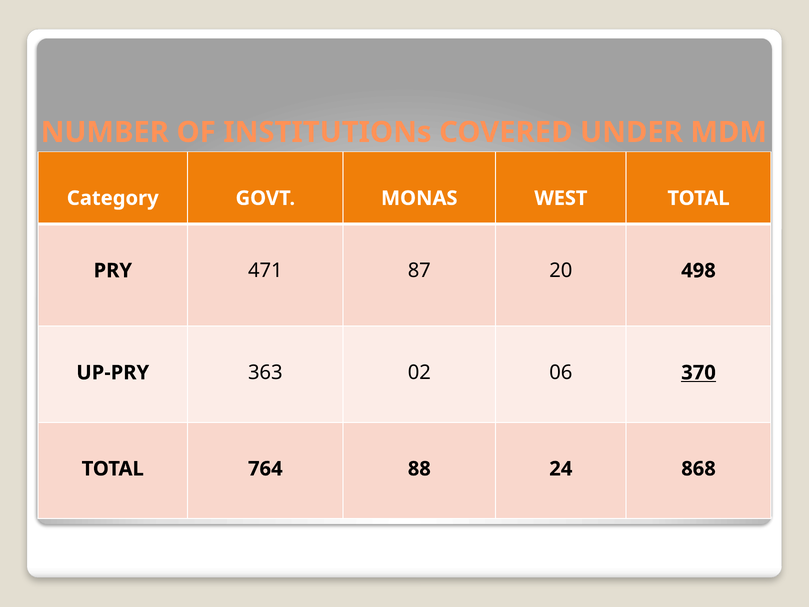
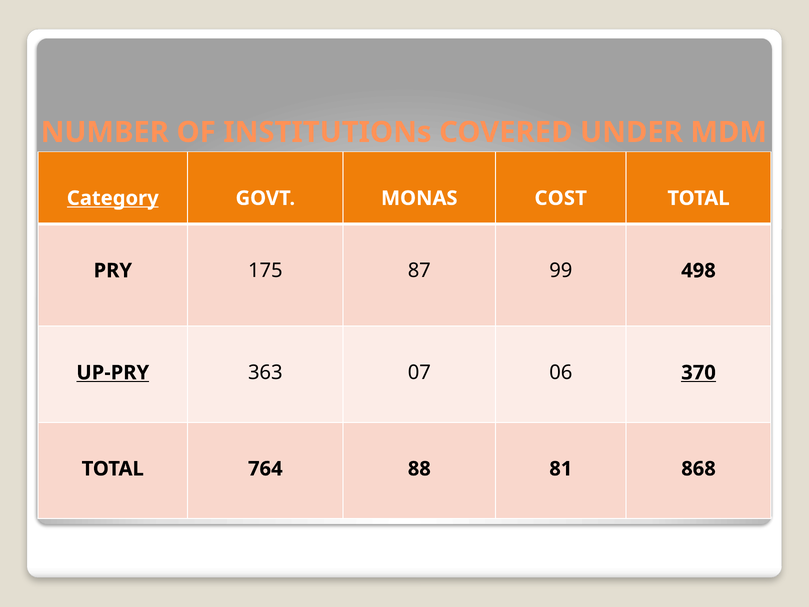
Category underline: none -> present (113, 198)
WEST: WEST -> COST (561, 198)
471: 471 -> 175 (265, 271)
20: 20 -> 99 (561, 271)
UP-PRY underline: none -> present (113, 373)
02: 02 -> 07 (419, 373)
24: 24 -> 81 (561, 469)
